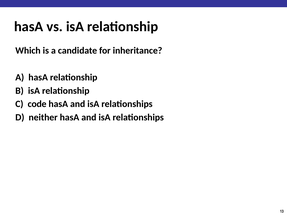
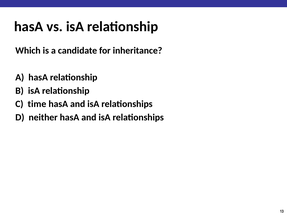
code: code -> time (37, 104)
